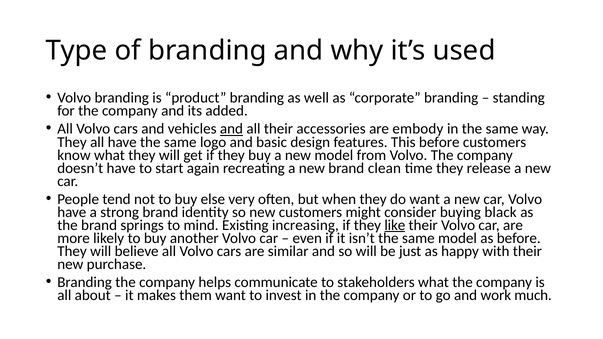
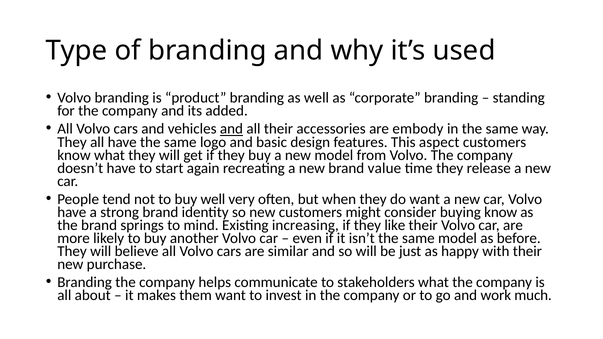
This before: before -> aspect (439, 142)
clean: clean -> value (384, 168)
buy else: else -> well (213, 199)
buying black: black -> know (501, 212)
like underline: present -> none (395, 225)
